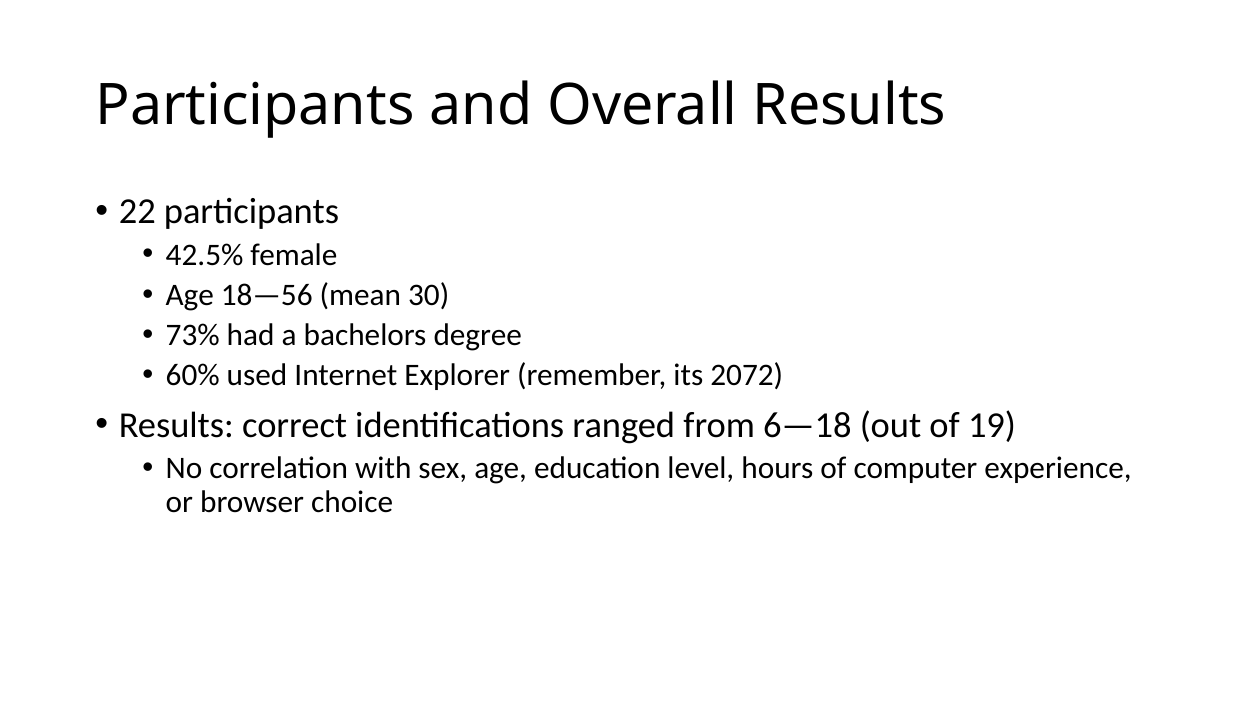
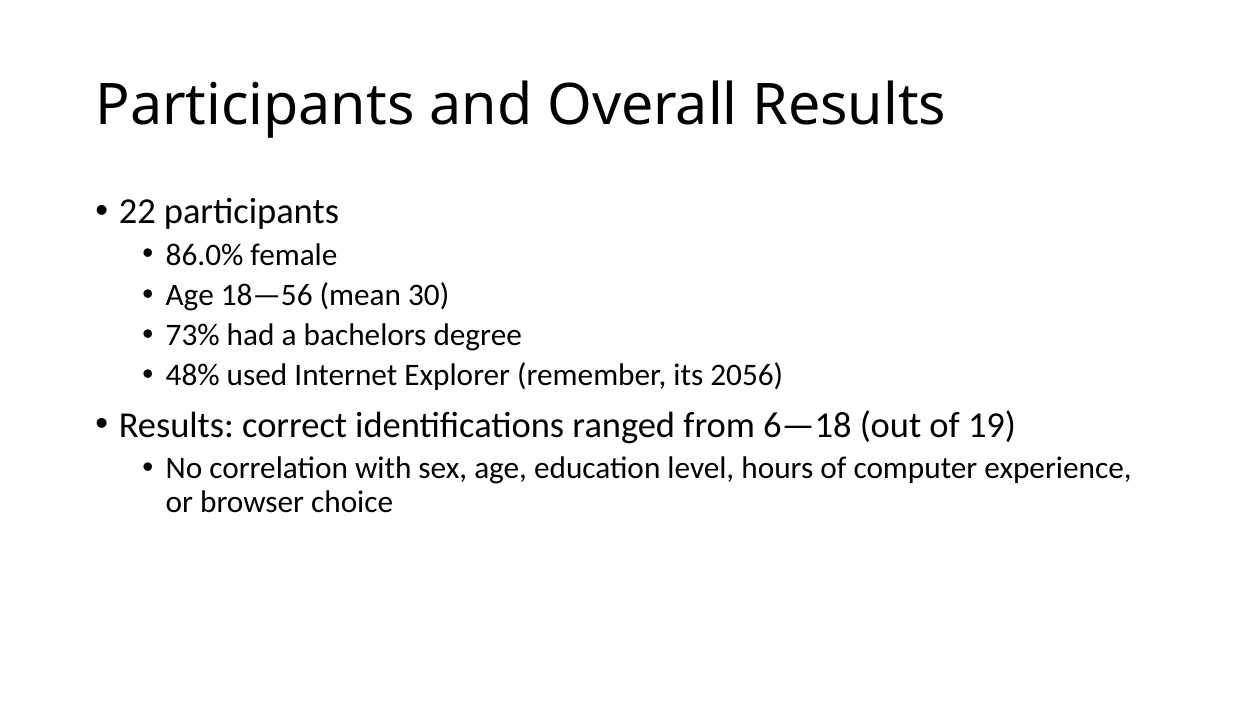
42.5%: 42.5% -> 86.0% (205, 255)
60%: 60% -> 48% (193, 375)
2072: 2072 -> 2056 (747, 375)
